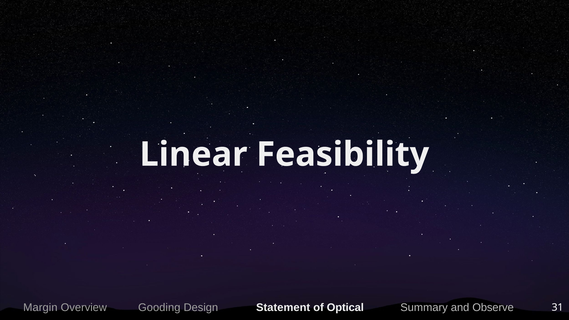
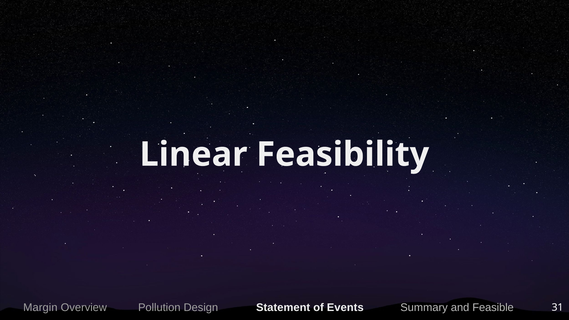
Gooding: Gooding -> Pollution (159, 308)
Optical: Optical -> Events (345, 308)
Observe: Observe -> Feasible (493, 308)
